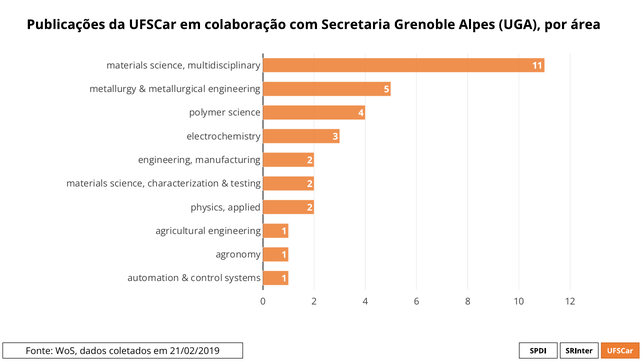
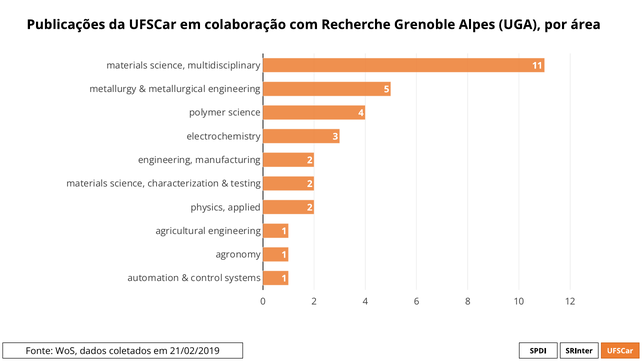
Secretaria: Secretaria -> Recherche (356, 25)
